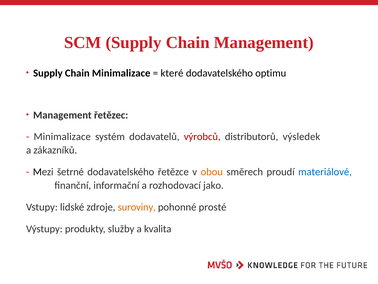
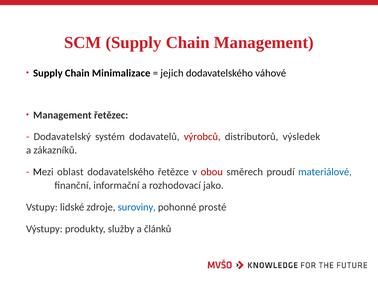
které: které -> jejich (172, 73)
optimu: optimu -> váhové (271, 73)
Minimalizace: Minimalizace -> Dodavatelský (62, 136)
šetrné: šetrné -> oblast (70, 172)
obou colour: orange -> red (212, 172)
suroviny colour: orange -> blue (137, 207)
kvalita: kvalita -> článků (158, 228)
